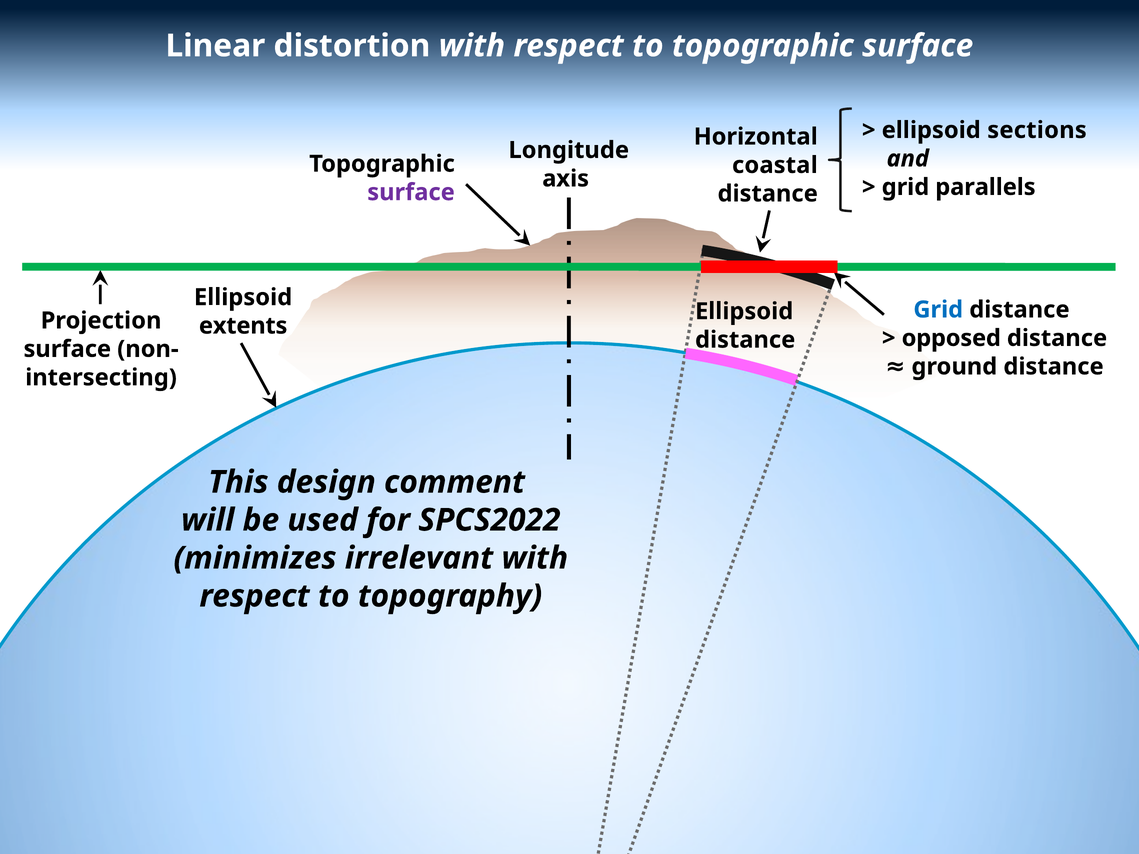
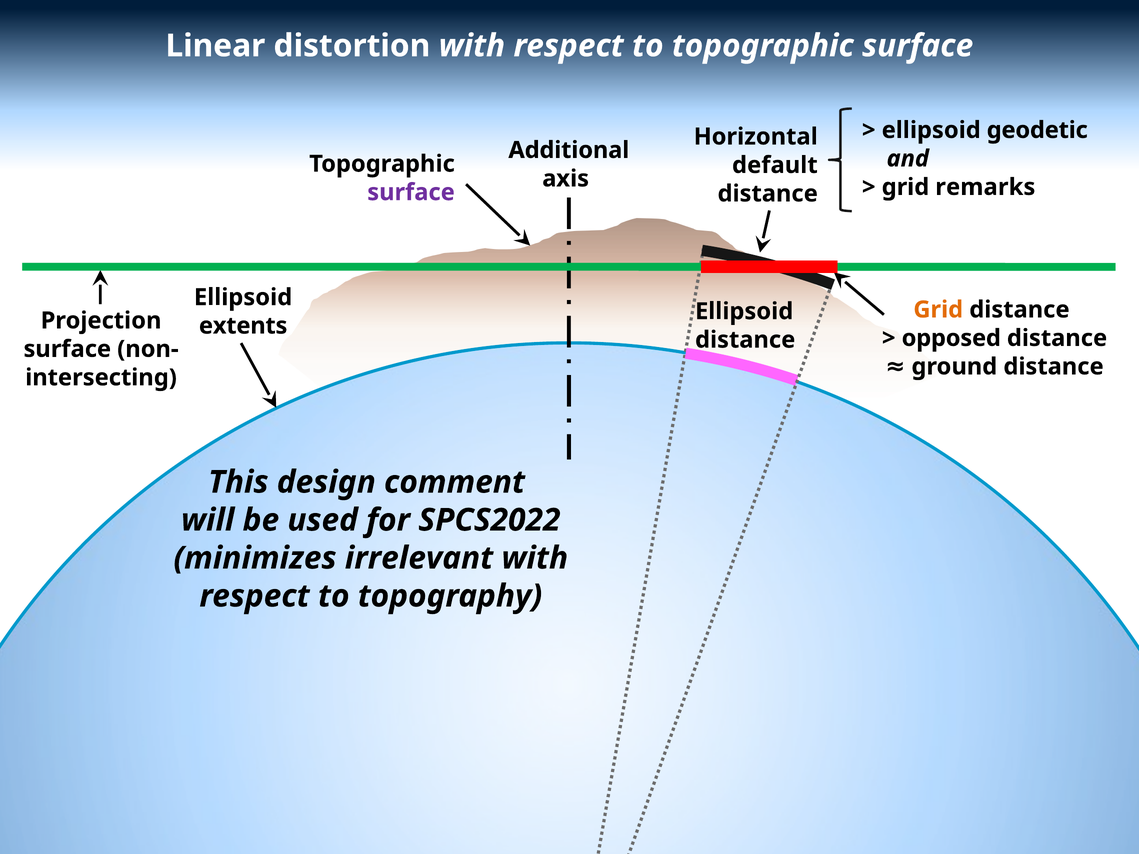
sections: sections -> geodetic (1037, 130)
Longitude: Longitude -> Additional (569, 150)
coastal: coastal -> default (775, 165)
parallels: parallels -> remarks (985, 187)
Grid colour: blue -> orange (938, 310)
